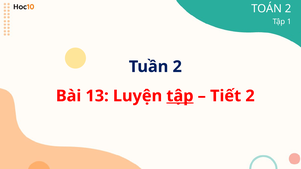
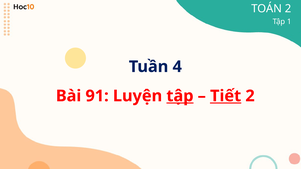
Tuần 2: 2 -> 4 (177, 67)
13: 13 -> 91 (97, 96)
Tiết underline: none -> present (226, 96)
